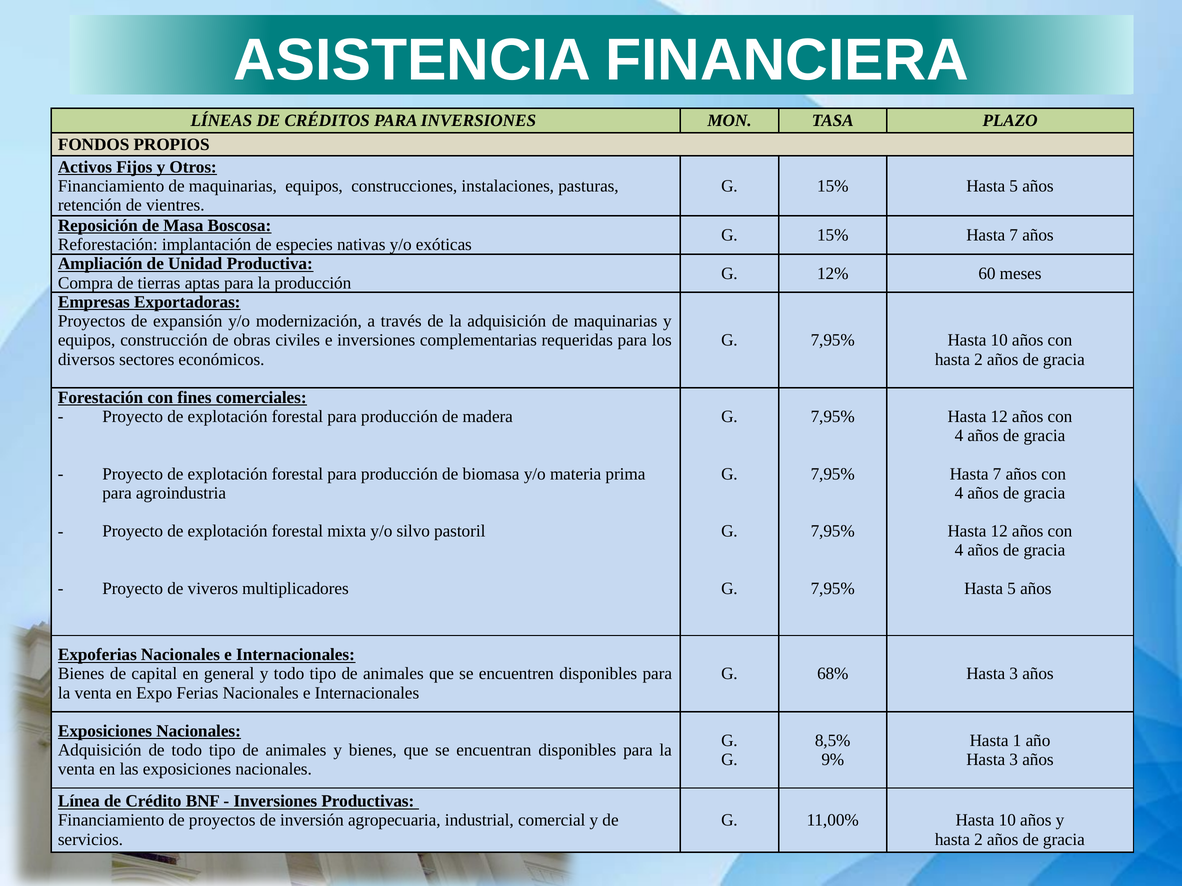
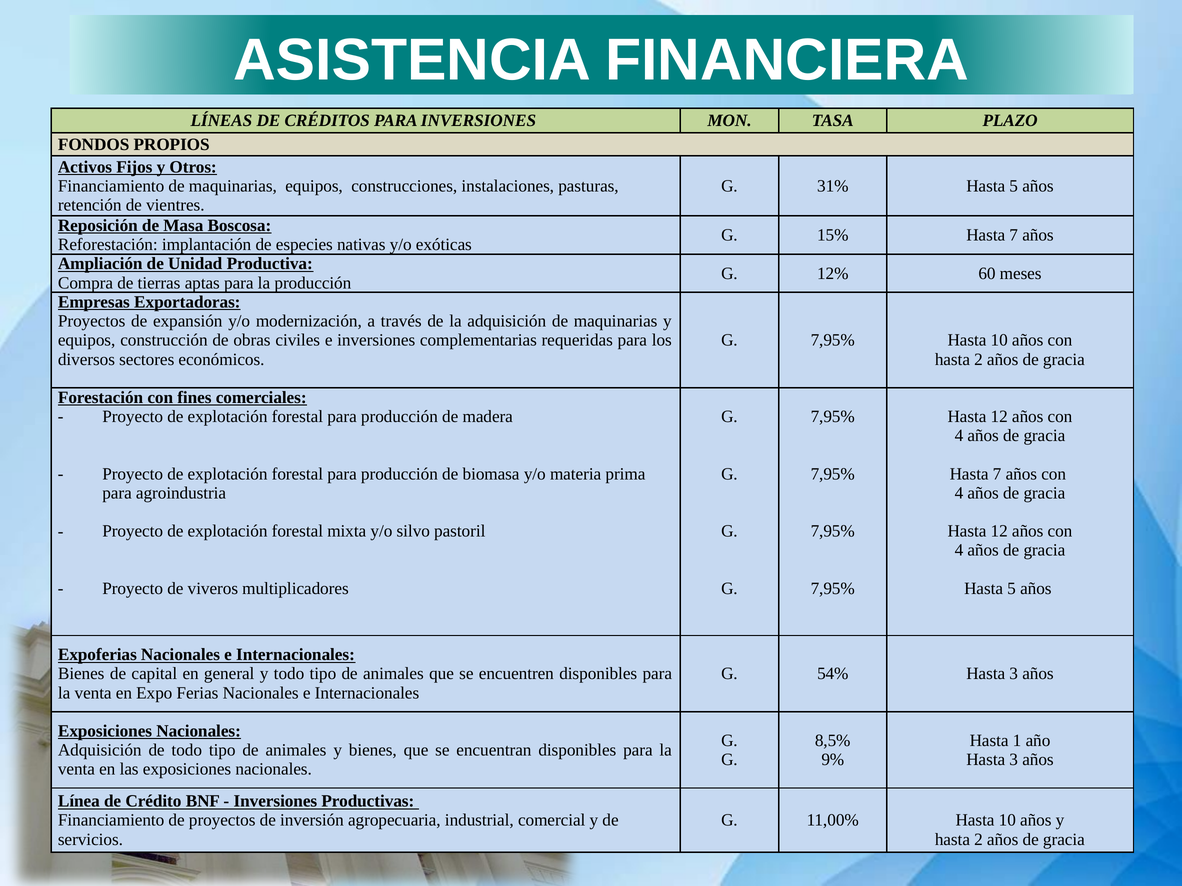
15%: 15% -> 31% (833, 186)
68%: 68% -> 54% (833, 674)
